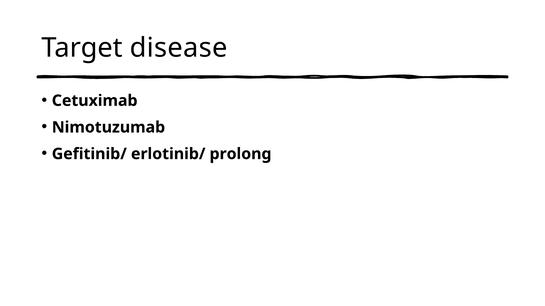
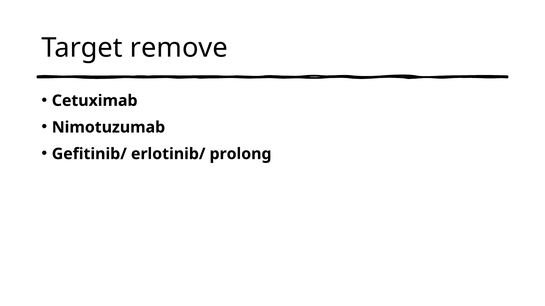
disease: disease -> remove (179, 48)
